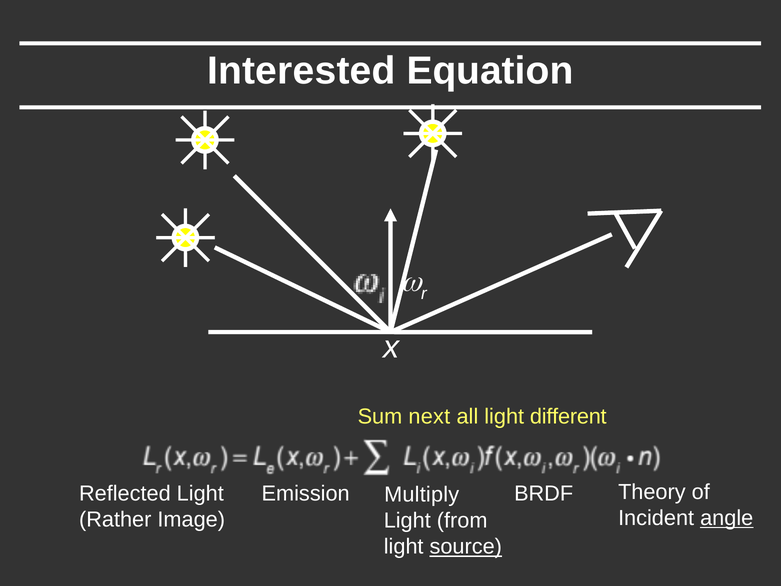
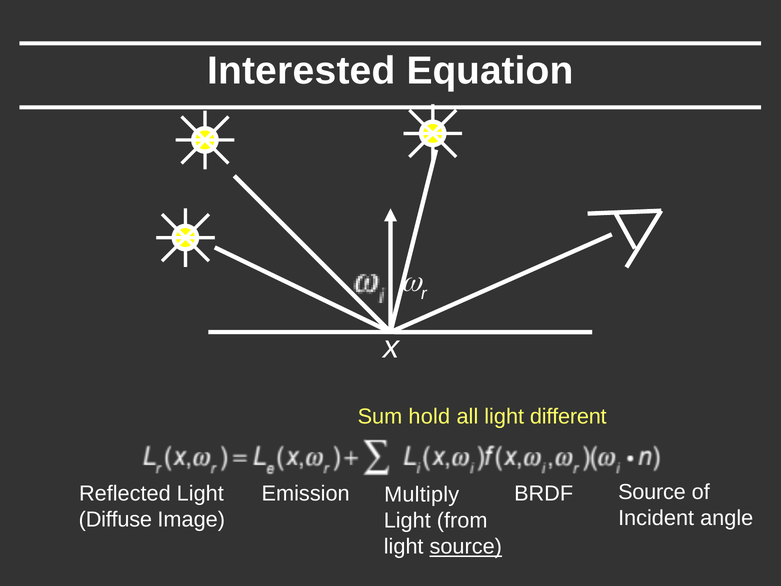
next: next -> hold (429, 416)
BRDF Theory: Theory -> Source (652, 492)
angle underline: present -> none (727, 518)
Rather: Rather -> Diffuse (115, 519)
